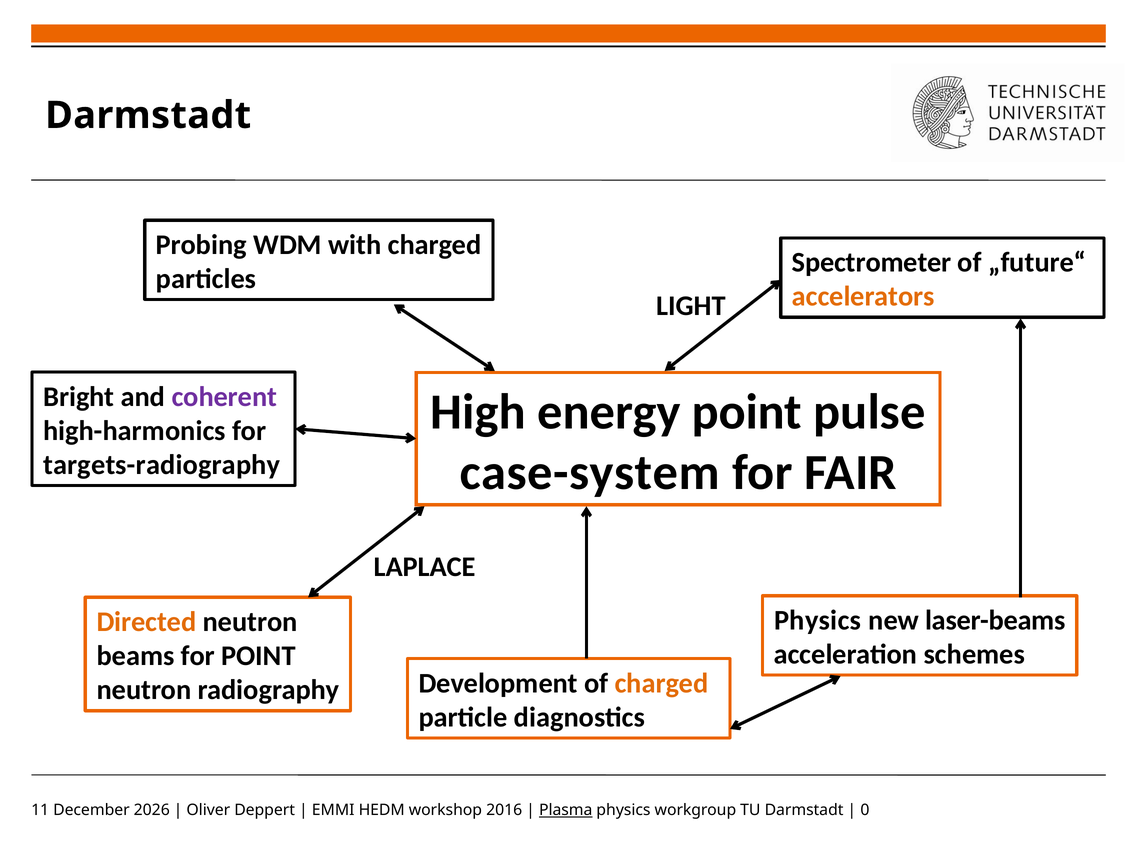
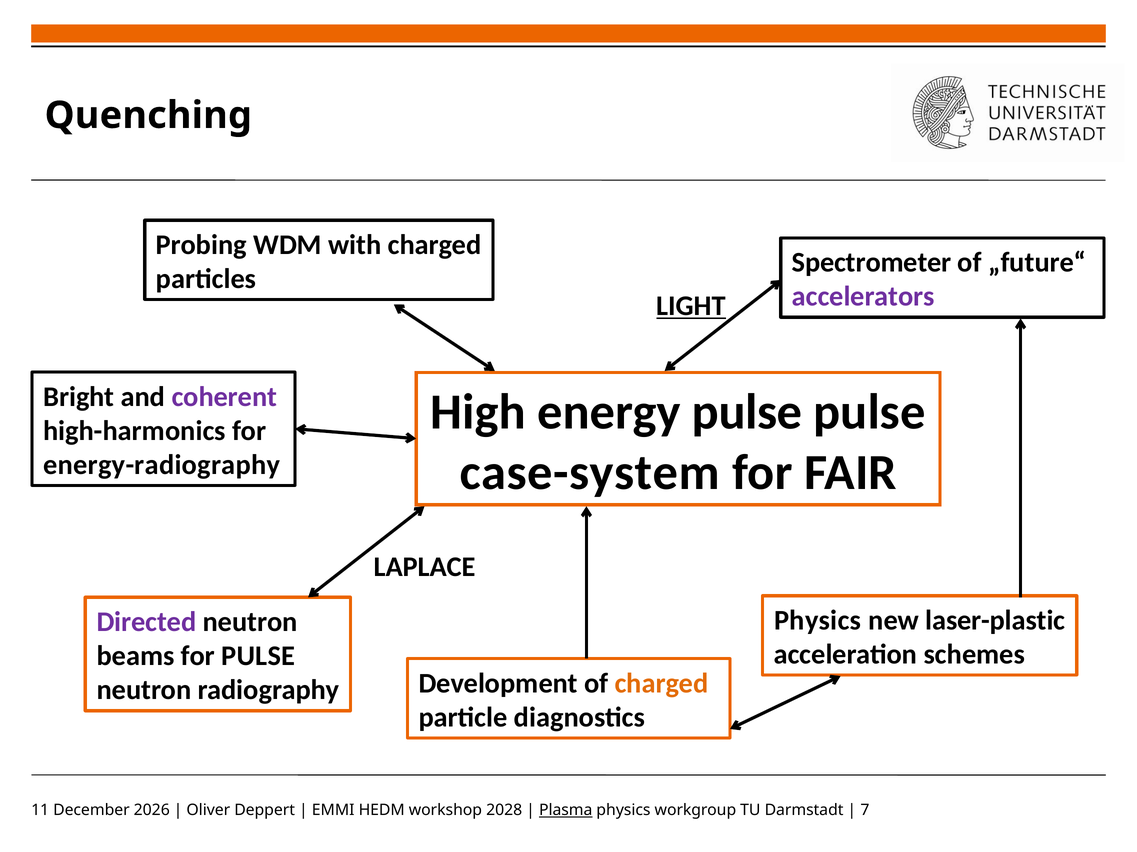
Darmstadt: Darmstadt -> Quenching (148, 116)
accelerators colour: orange -> purple (863, 297)
LIGHT underline: none -> present (691, 306)
energy point: point -> pulse (747, 412)
targets-radiography: targets-radiography -> energy-radiography (162, 465)
laser-beams: laser-beams -> laser-plastic (995, 621)
Directed colour: orange -> purple (146, 622)
for POINT: POINT -> PULSE (258, 657)
2016: 2016 -> 2028 (504, 811)
0: 0 -> 7 (865, 811)
